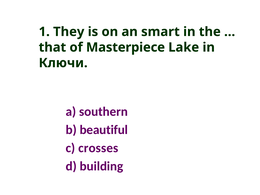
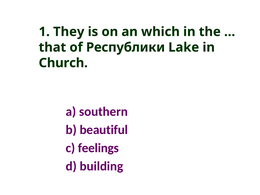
smart: smart -> which (160, 32)
Masterpiece: Masterpiece -> Республики (126, 47)
Ключи: Ключи -> Church (63, 63)
crosses: crosses -> feelings (98, 148)
